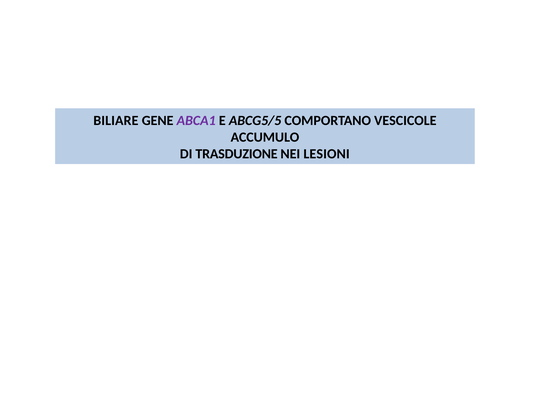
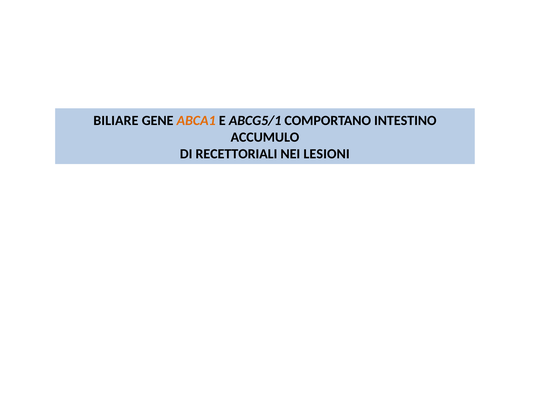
ABCA1 colour: purple -> orange (196, 121)
ABCG5/5: ABCG5/5 -> ABCG5/1 (255, 121)
VESCICOLE: VESCICOLE -> INTESTINO (405, 121)
TRASDUZIONE: TRASDUZIONE -> RECETTORIALI (236, 154)
